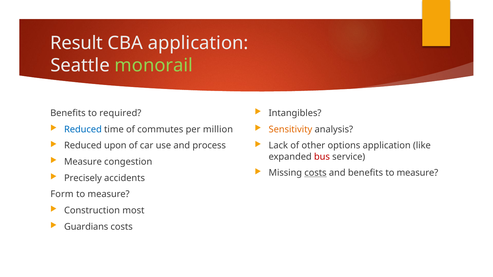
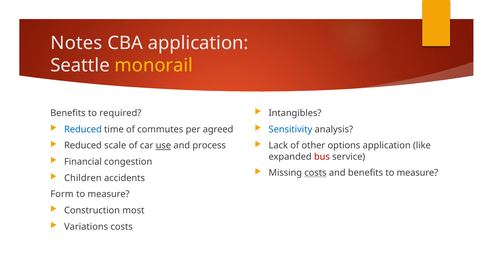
Result: Result -> Notes (76, 43)
monorail colour: light green -> yellow (154, 65)
million: million -> agreed (218, 130)
Sensitivity colour: orange -> blue (290, 130)
upon: upon -> scale (115, 146)
use underline: none -> present (163, 146)
Measure: Measure -> Financial (83, 162)
Precisely: Precisely -> Children (83, 178)
Guardians: Guardians -> Variations (86, 227)
